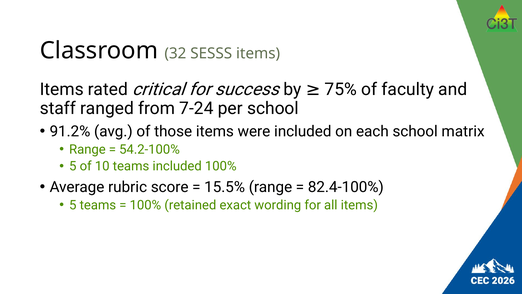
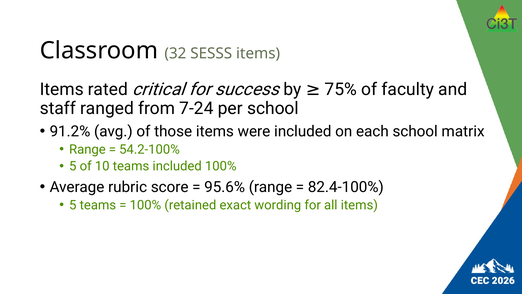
15.5%: 15.5% -> 95.6% (225, 187)
